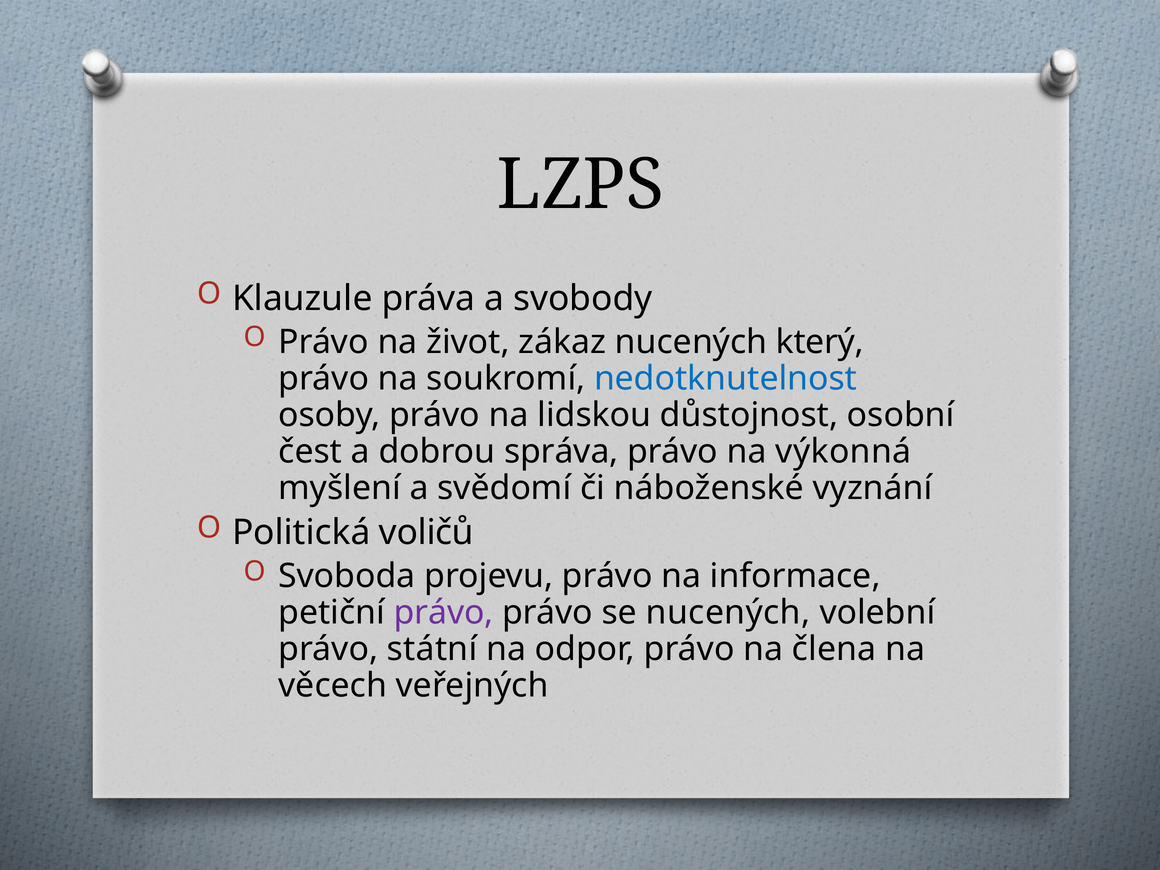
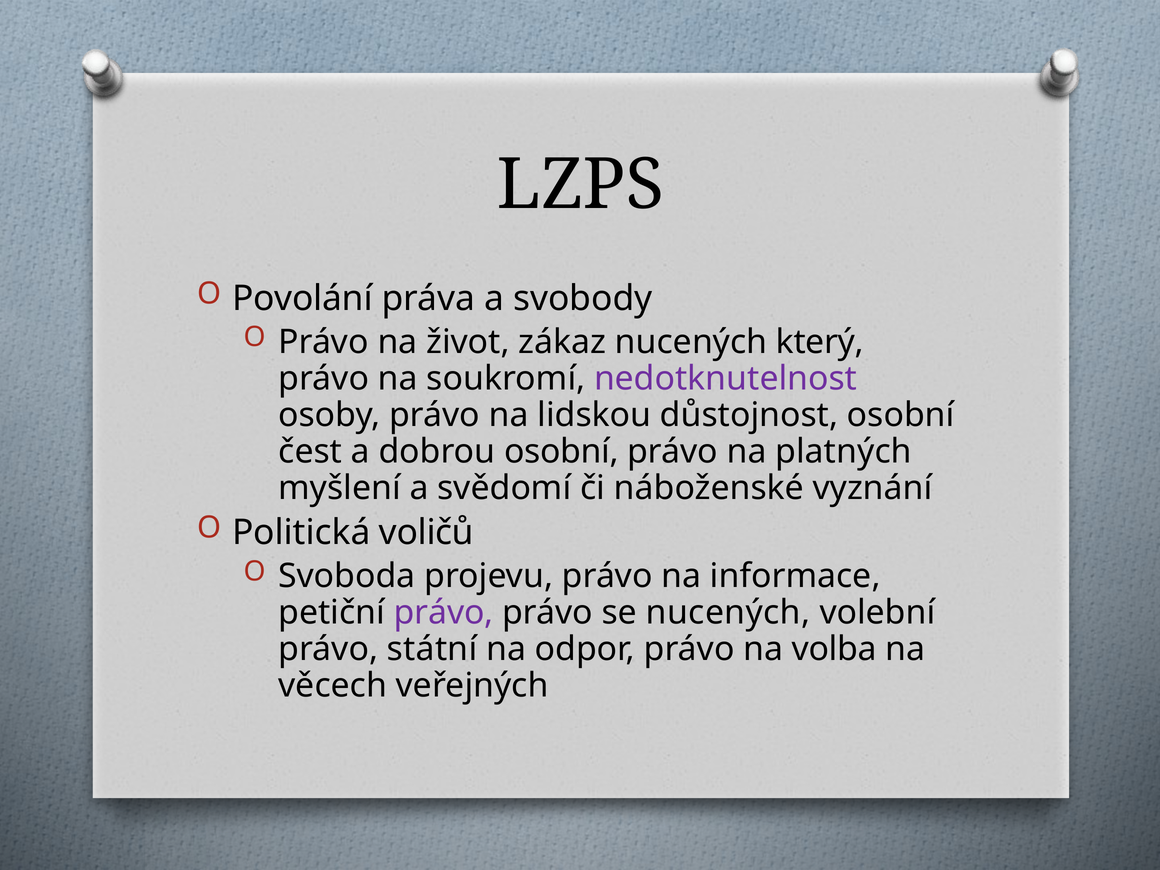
Klauzule: Klauzule -> Povolání (302, 298)
nedotknutelnost colour: blue -> purple (726, 378)
dobrou správa: správa -> osobní (561, 452)
výkonná: výkonná -> platných (844, 452)
člena: člena -> volba (834, 649)
